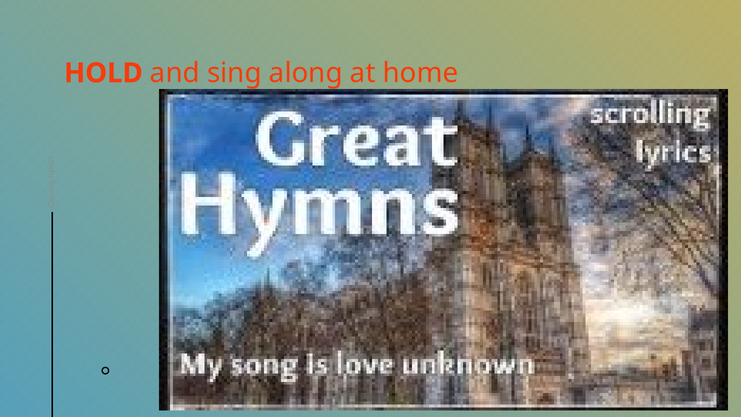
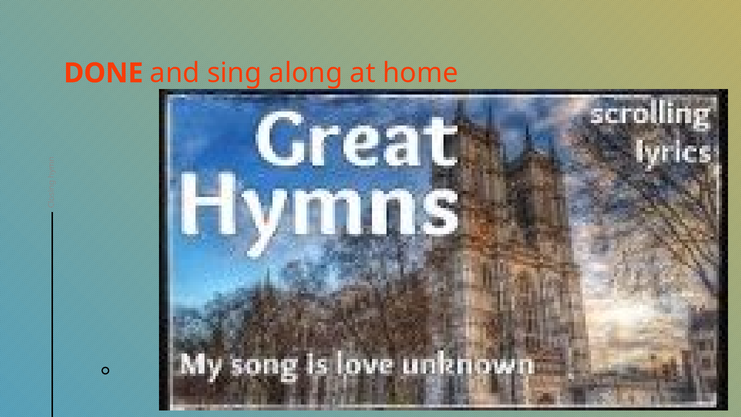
HOLD: HOLD -> DONE (104, 73)
